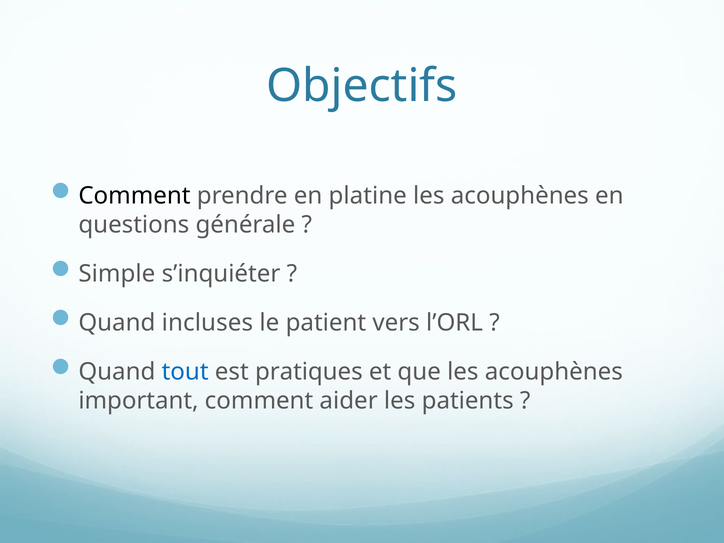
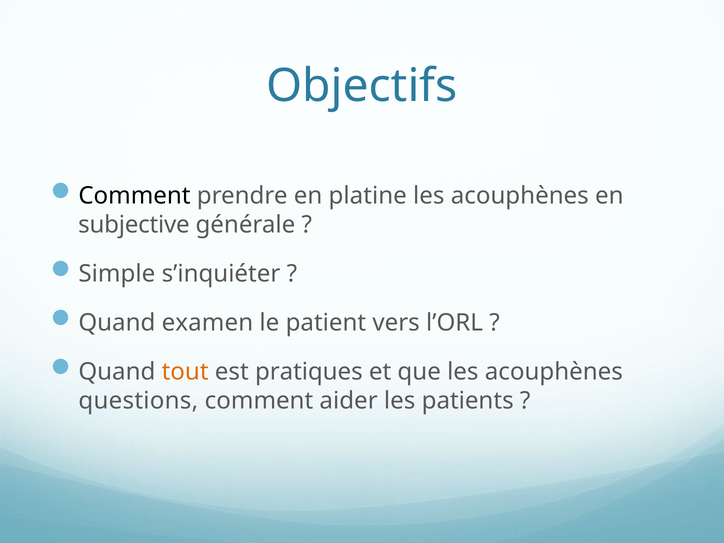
questions: questions -> subjective (134, 225)
incluses: incluses -> examen (207, 323)
tout colour: blue -> orange (185, 372)
important: important -> questions (138, 401)
